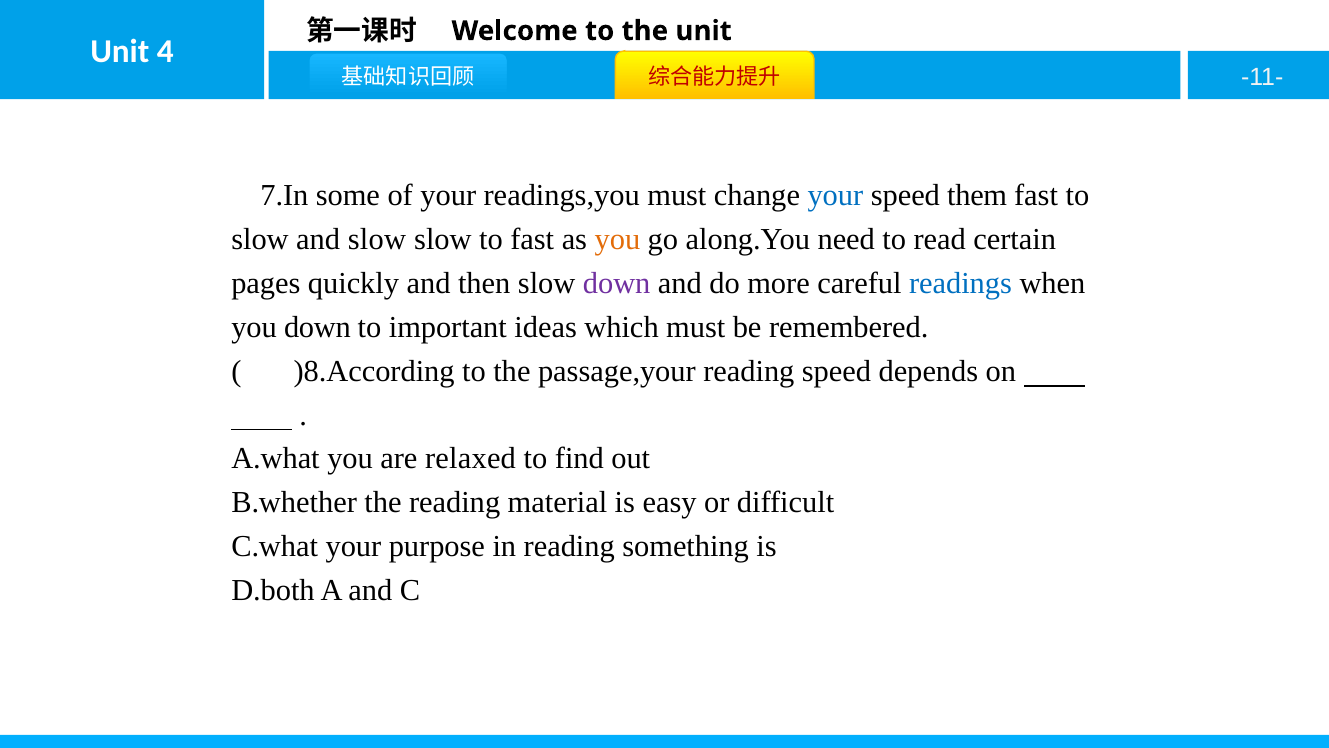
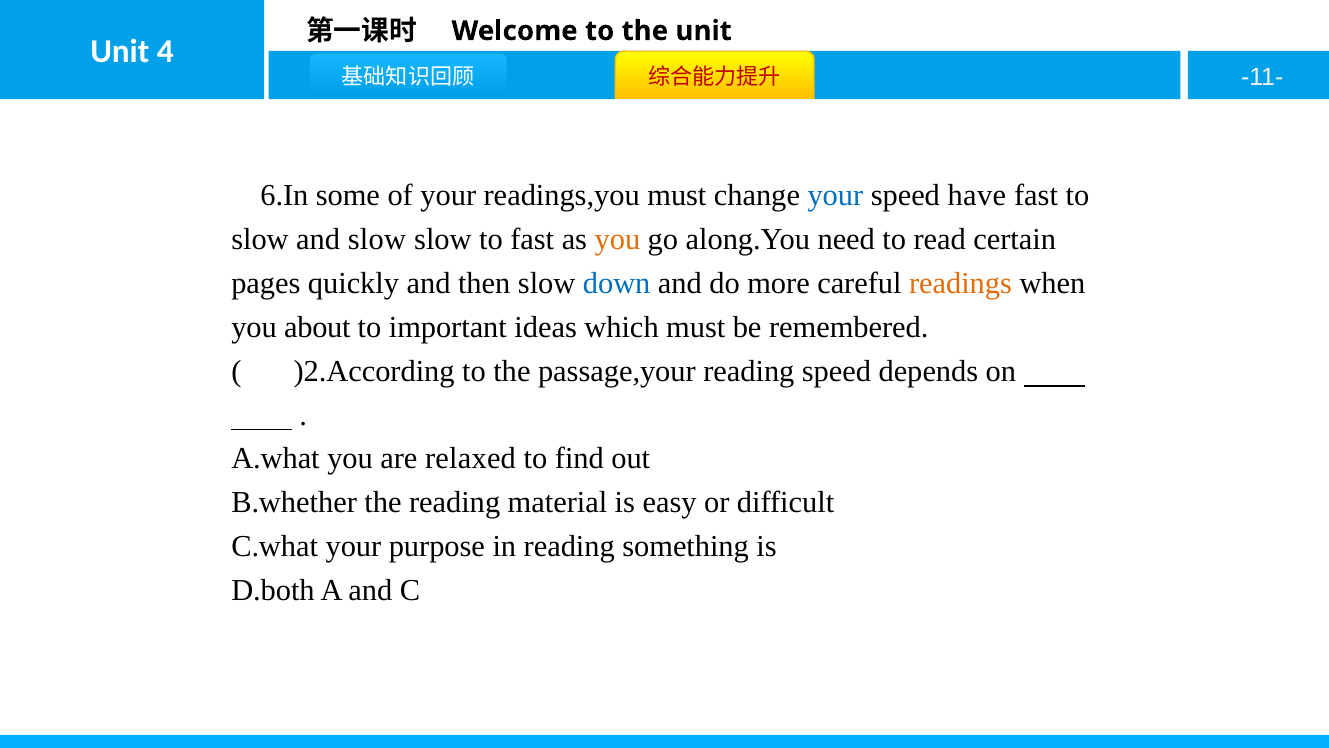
7.In: 7.In -> 6.In (284, 196)
them: them -> have (977, 196)
down colour: purple -> blue (617, 283)
readings colour: blue -> orange (961, 283)
you down: down -> about (317, 327)
)8.According: )8.According -> )2.According (374, 371)
